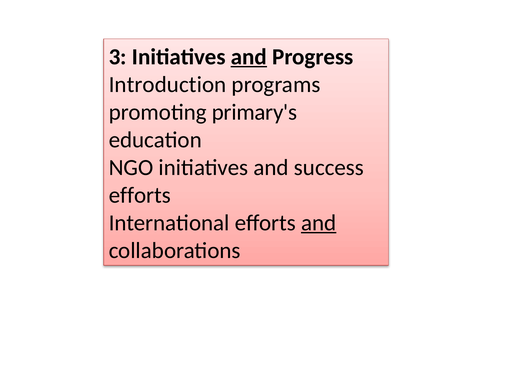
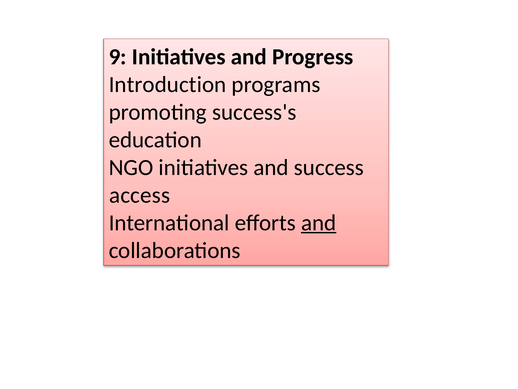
3: 3 -> 9 (118, 57)
and underline: present -> none (249, 57)
primary's: primary's -> success's (254, 112)
efforts: efforts -> access (140, 195)
